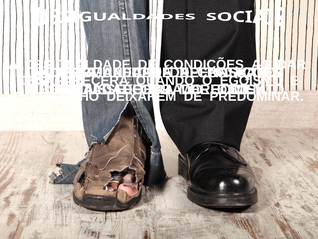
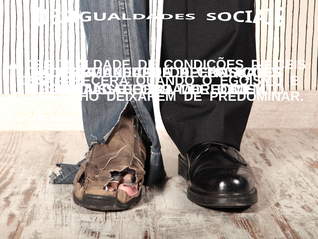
AJUDAR: AJUDAR -> DIFÍCEIS (279, 65)
